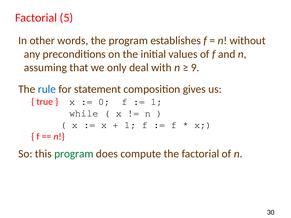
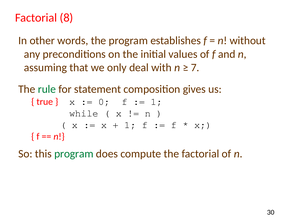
5: 5 -> 8 (67, 18)
9: 9 -> 7 (195, 68)
rule colour: blue -> green (47, 89)
